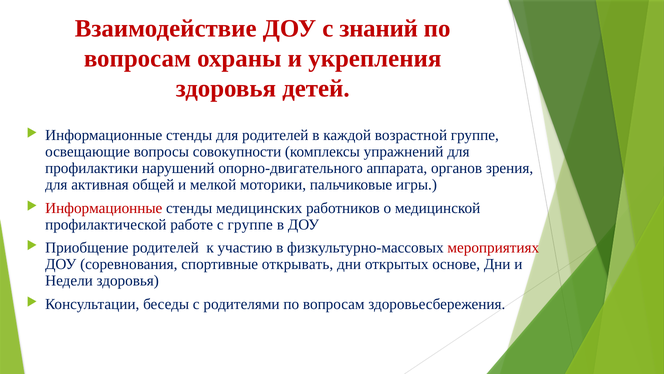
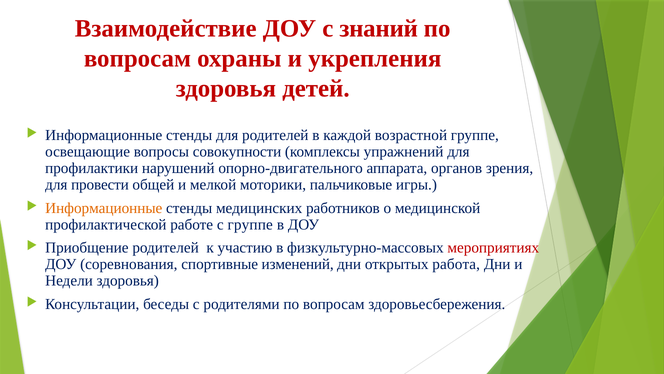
активная: активная -> провести (100, 184)
Информационные colour: red -> orange (104, 208)
открывать: открывать -> изменений (298, 264)
основе: основе -> работа (456, 264)
